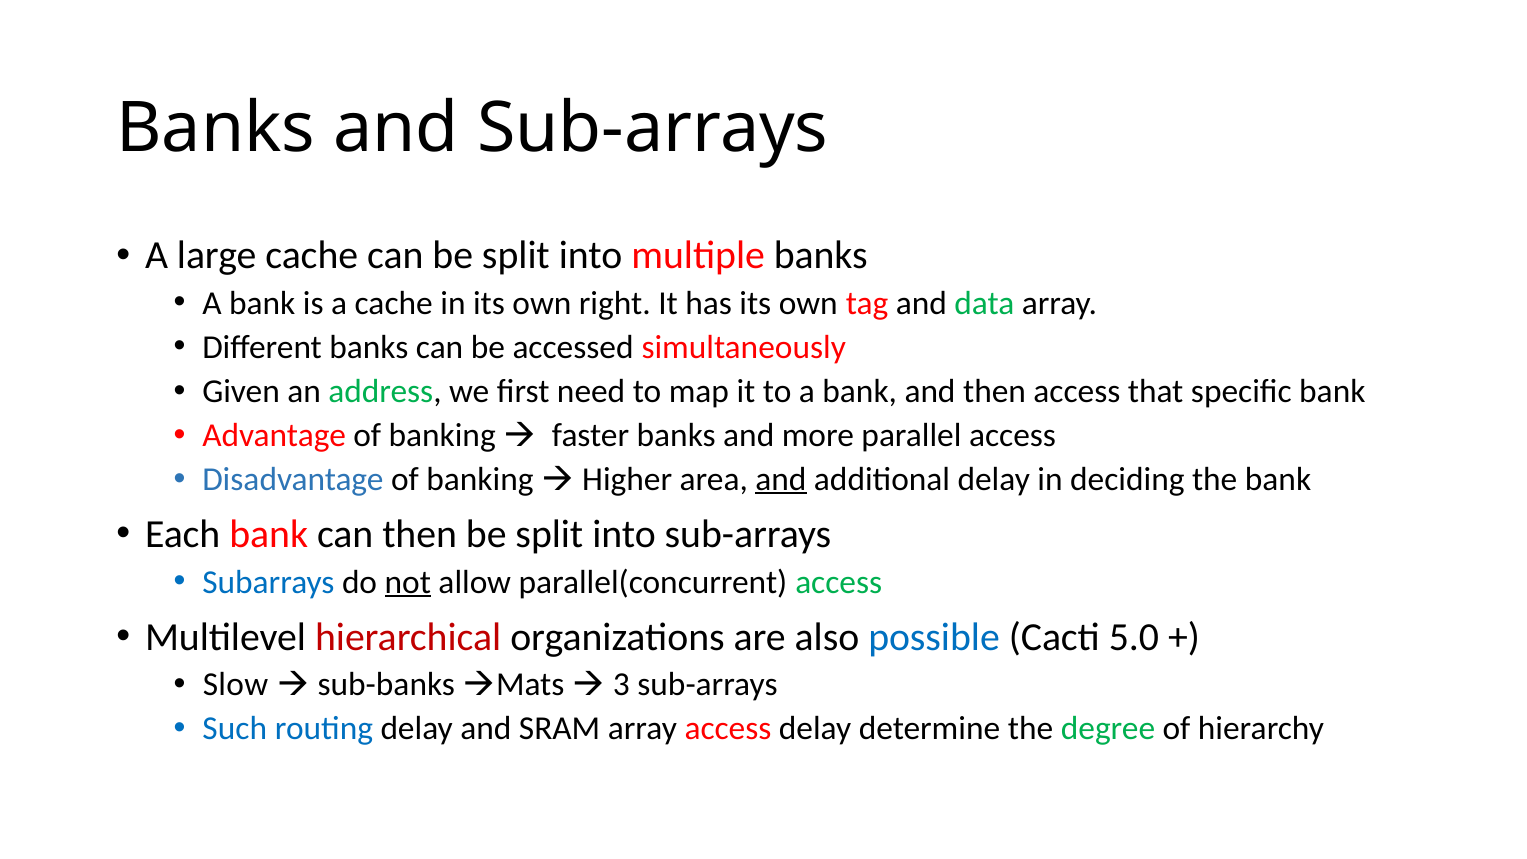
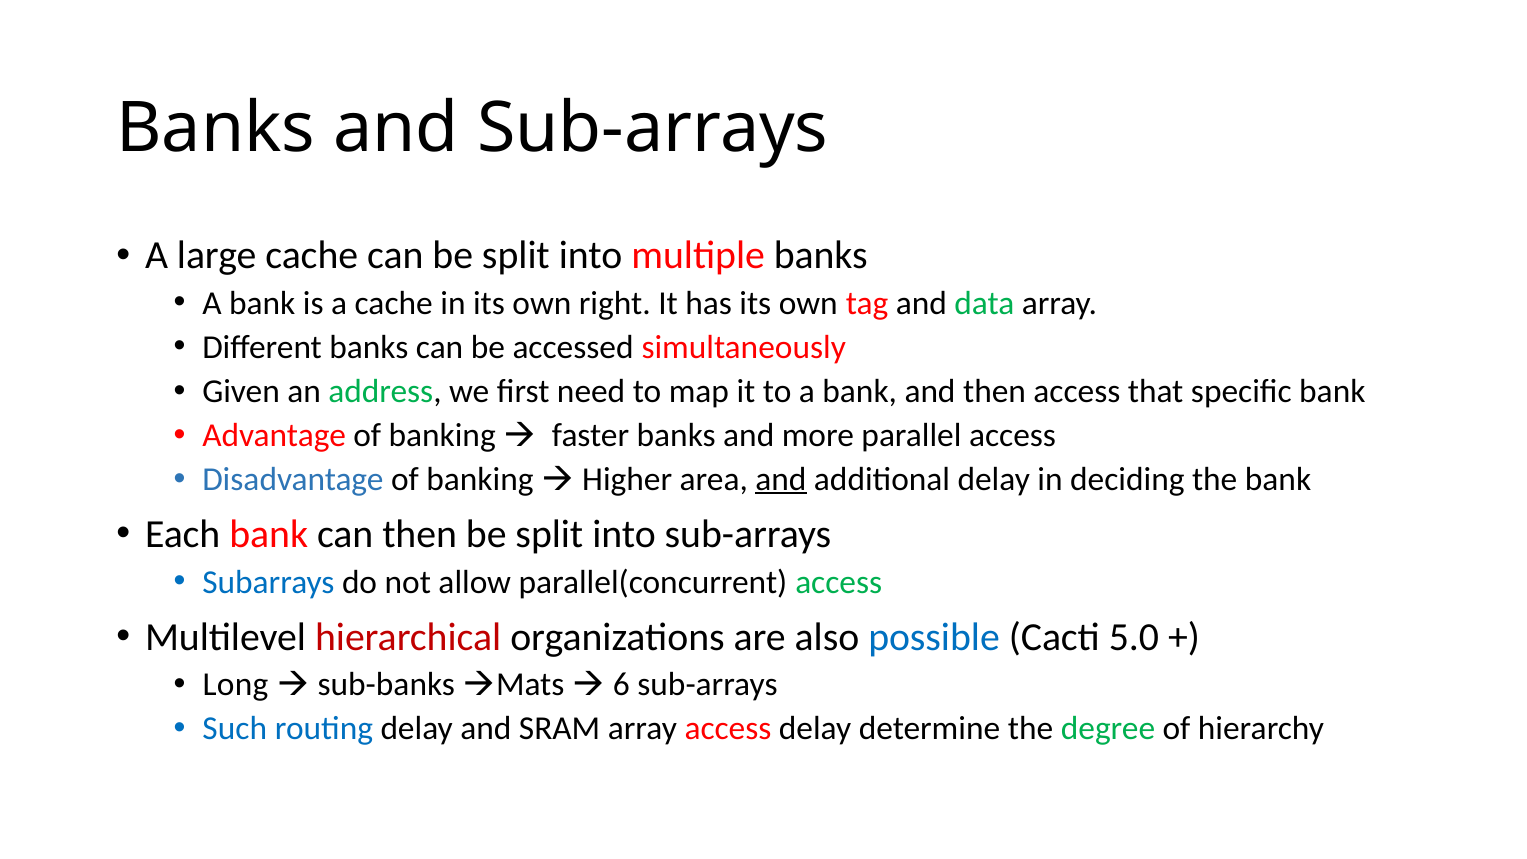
not underline: present -> none (408, 582)
Slow: Slow -> Long (236, 685)
3: 3 -> 6 (621, 685)
